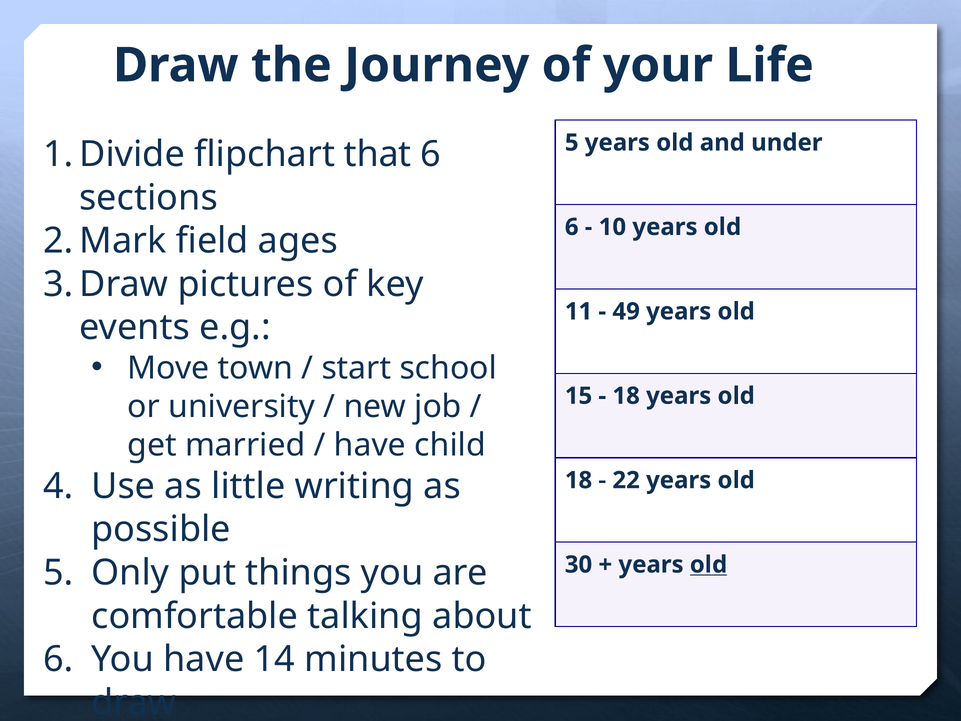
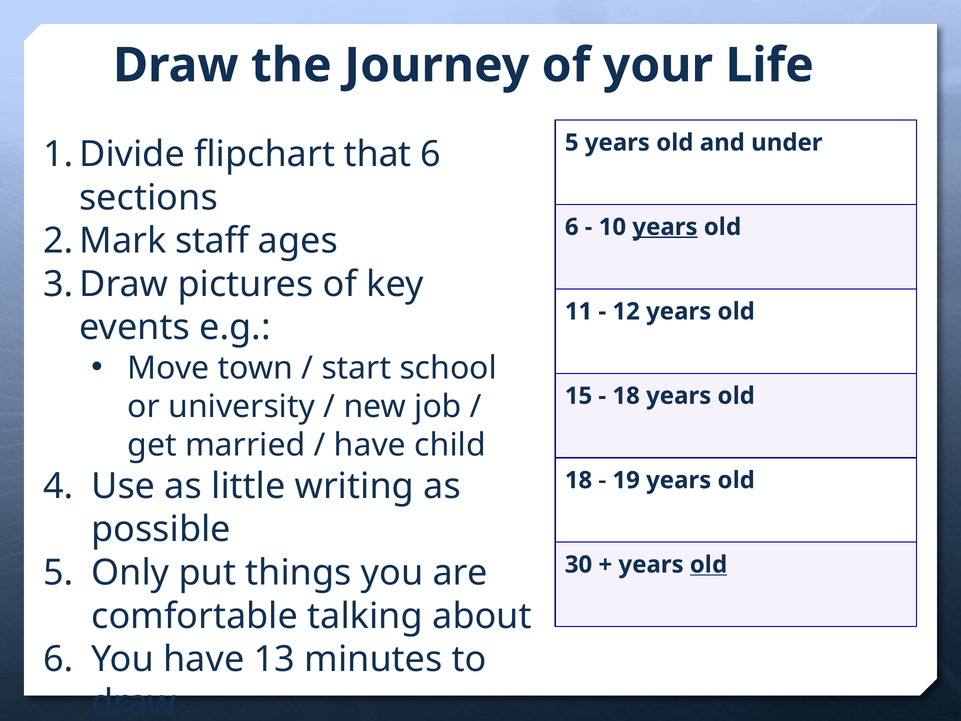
years underline: none -> present (665, 227)
field: field -> staff (212, 241)
49: 49 -> 12 (626, 311)
22: 22 -> 19 (626, 480)
14: 14 -> 13 (274, 659)
